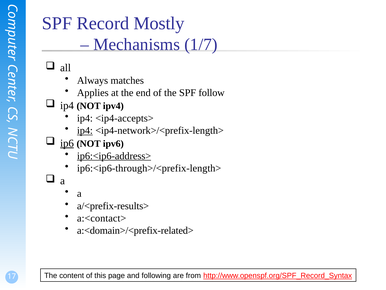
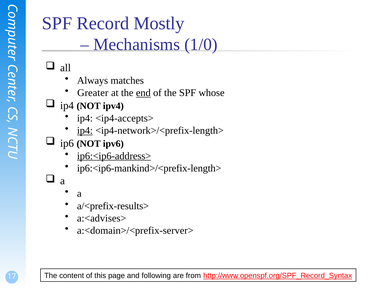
1/7: 1/7 -> 1/0 (201, 44)
Applies: Applies -> Greater (93, 93)
end underline: none -> present (143, 93)
follow: follow -> whose (212, 93)
ip6 underline: present -> none (67, 143)
ip6:<ip6-through>/<prefix-length>: ip6:<ip6-through>/<prefix-length> -> ip6:<ip6-mankind>/<prefix-length> (149, 168)
a:<contact>: a:<contact> -> a:<advises> (102, 218)
a:<domain>/<prefix-related>: a:<domain>/<prefix-related> -> a:<domain>/<prefix-server> (135, 230)
